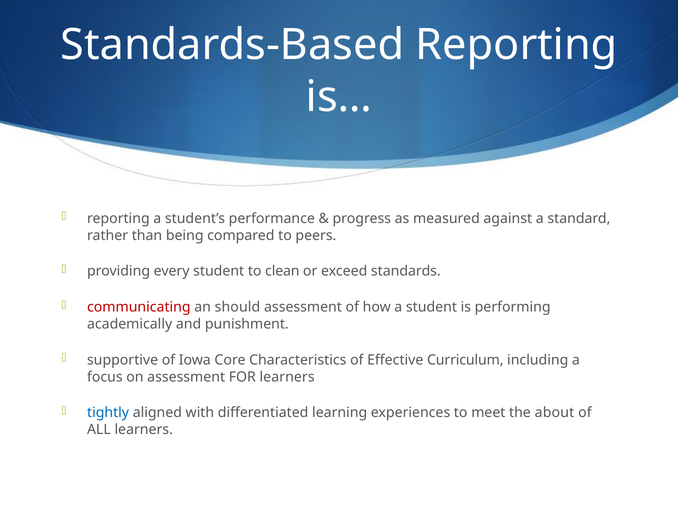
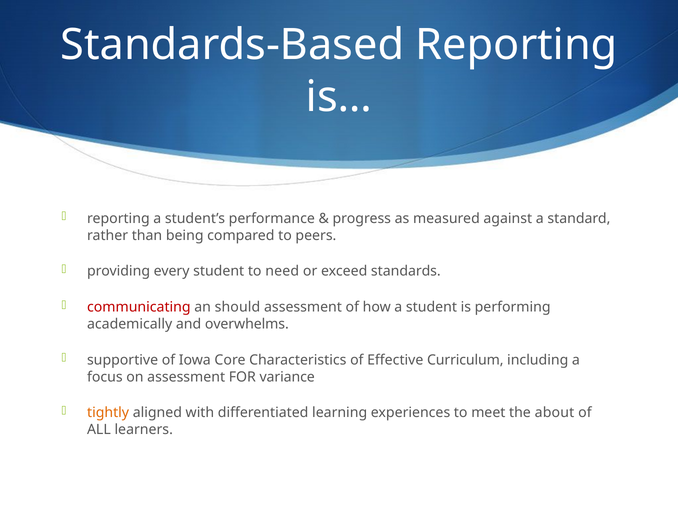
clean: clean -> need (282, 271)
punishment: punishment -> overwhelms (247, 324)
FOR learners: learners -> variance (287, 376)
tightly colour: blue -> orange (108, 412)
